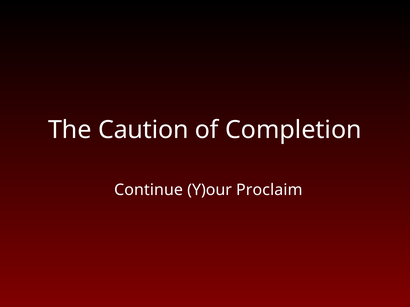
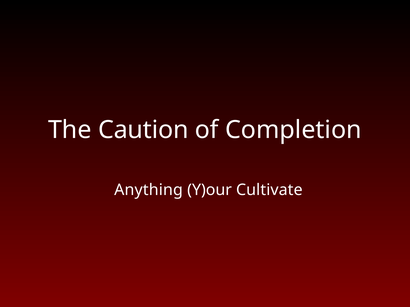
Continue: Continue -> Anything (149, 190)
Proclaim: Proclaim -> Cultivate (269, 190)
